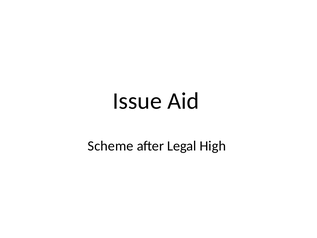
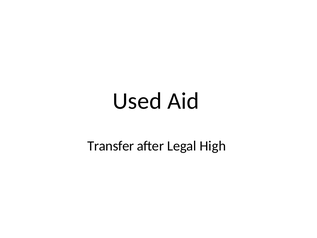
Issue: Issue -> Used (137, 101)
Scheme: Scheme -> Transfer (111, 146)
